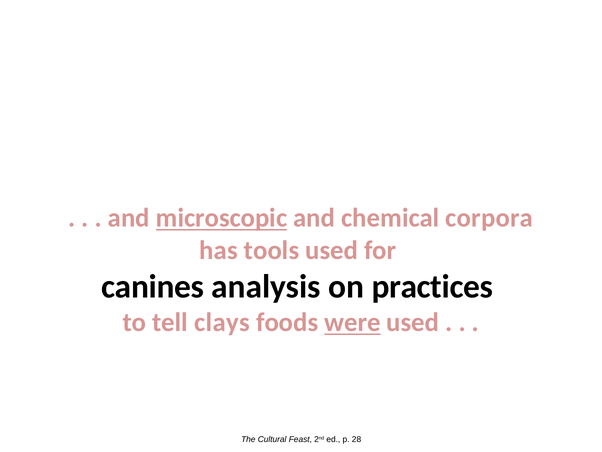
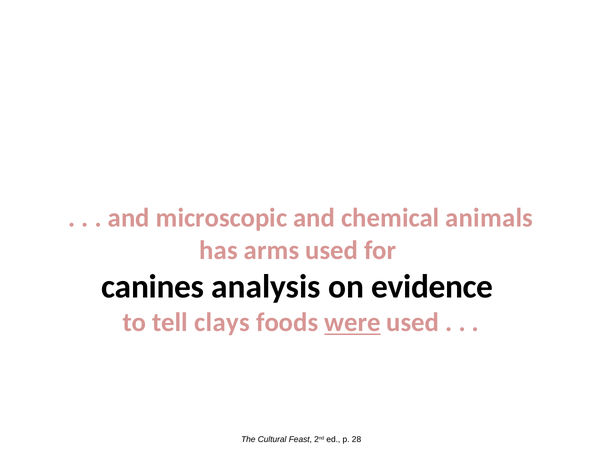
microscopic underline: present -> none (222, 218)
corpora: corpora -> animals (489, 218)
tools: tools -> arms (271, 250)
practices: practices -> evidence (432, 287)
